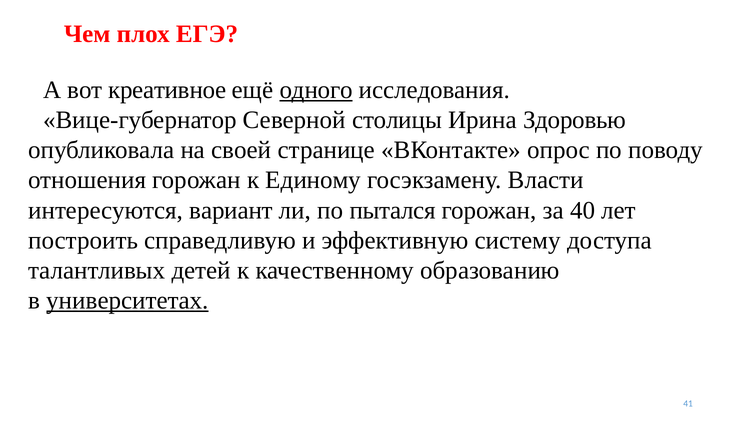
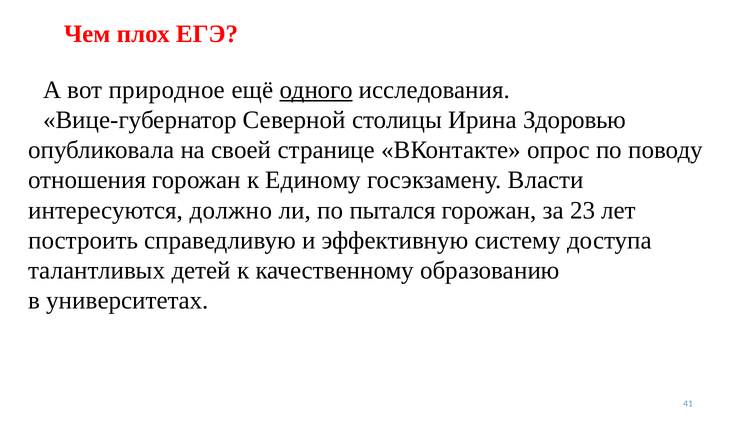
креативное: креативное -> природное (167, 90)
вариант: вариант -> должно (231, 210)
40: 40 -> 23 (583, 210)
университетах underline: present -> none (127, 300)
